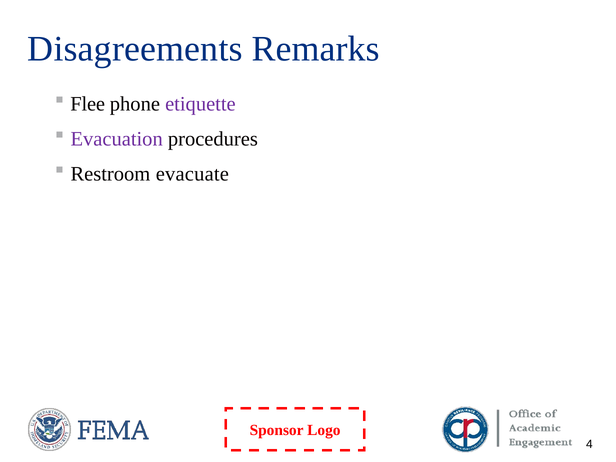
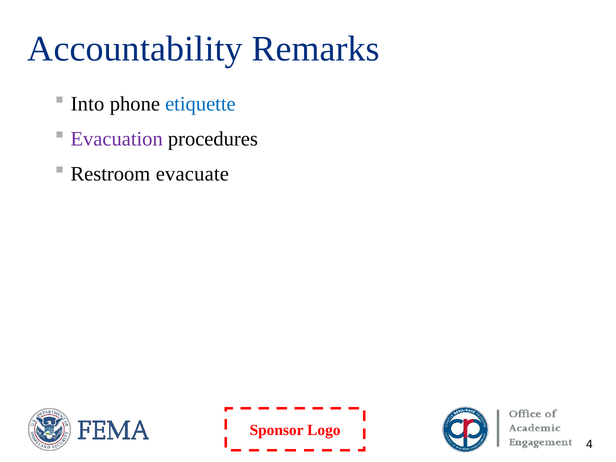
Disagreements: Disagreements -> Accountability (135, 49)
Flee: Flee -> Into (88, 104)
etiquette colour: purple -> blue (200, 104)
